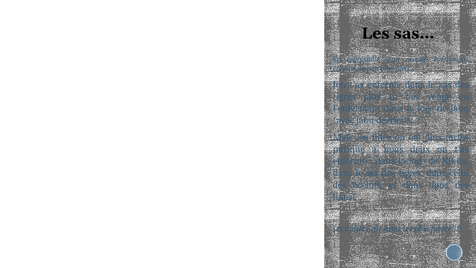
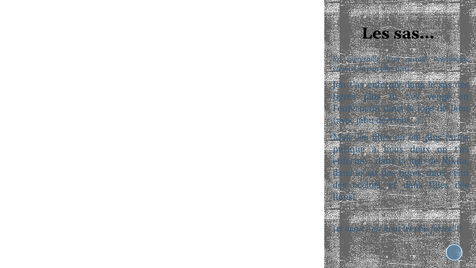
dans dans: dans -> filles (439, 185)
